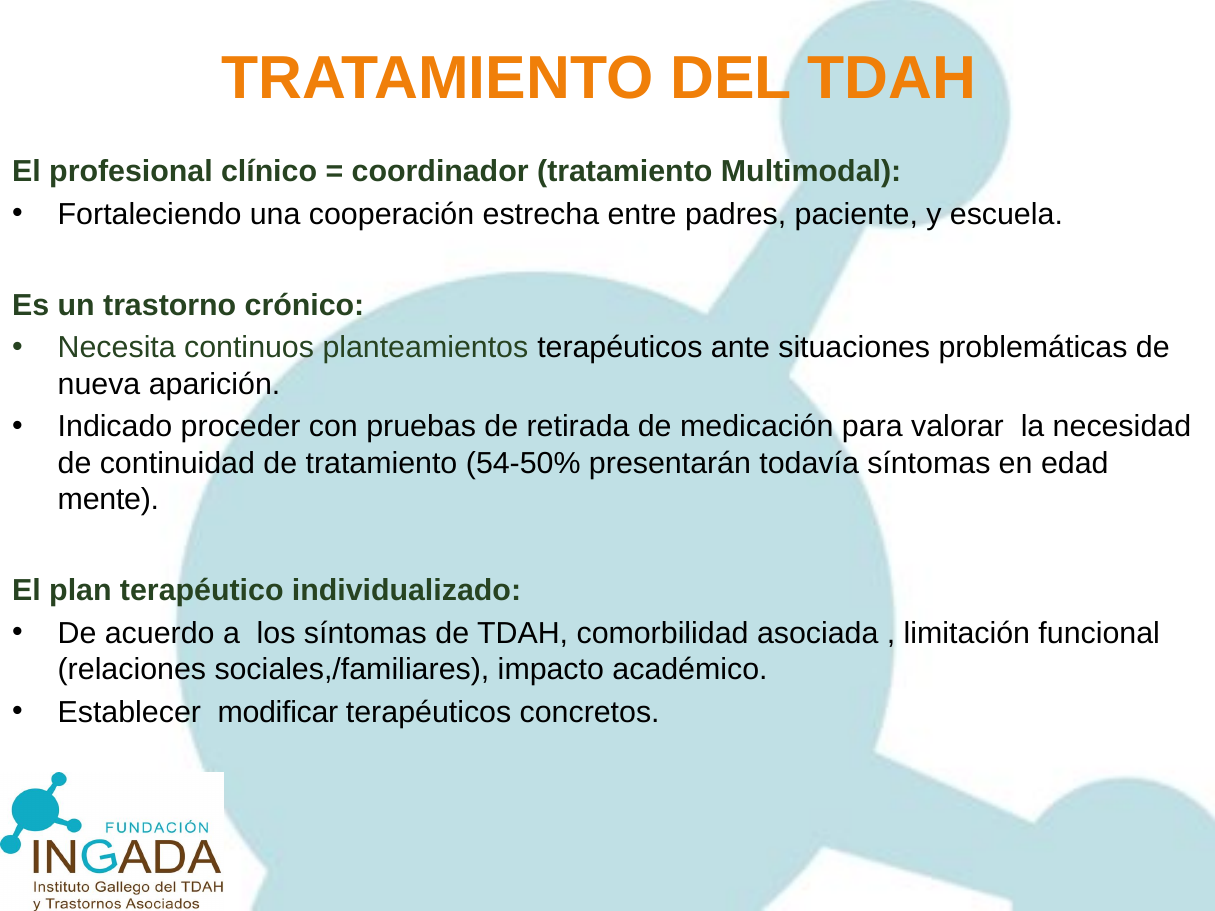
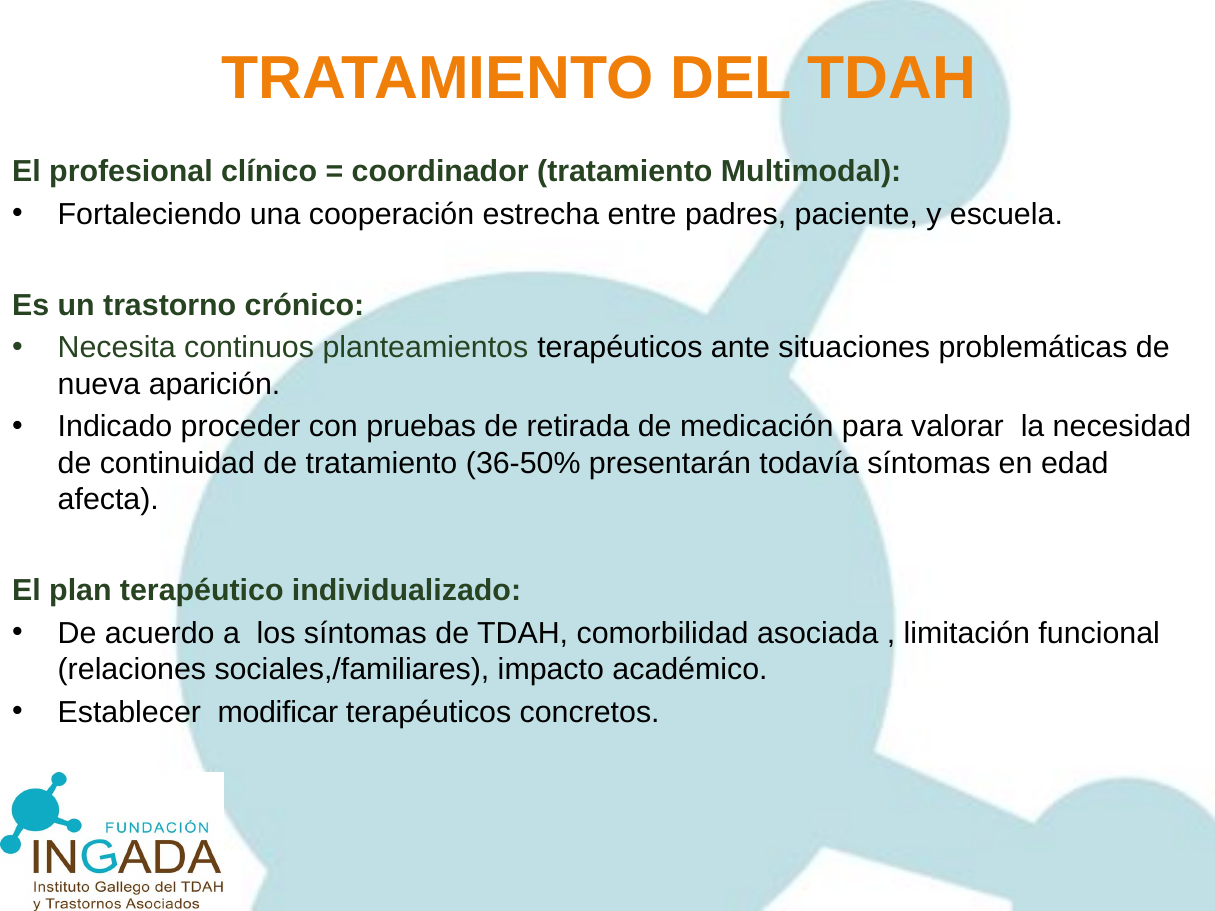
54-50%: 54-50% -> 36-50% (523, 463)
mente: mente -> afecta (108, 500)
